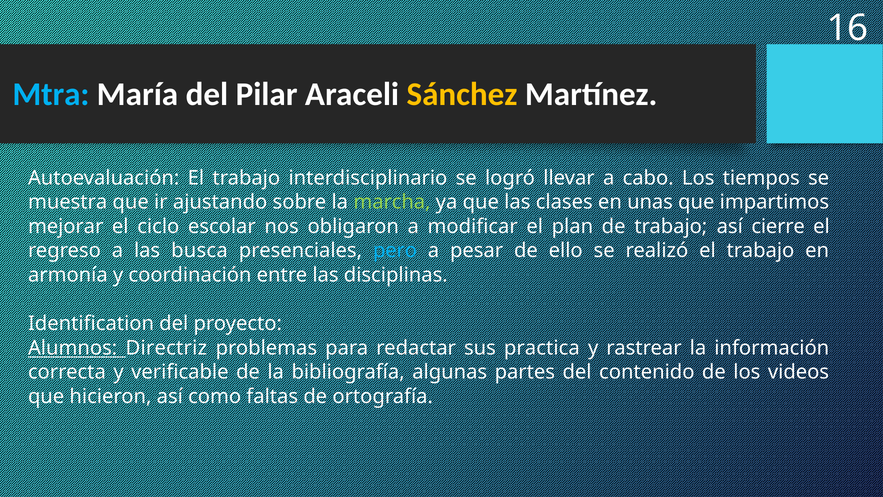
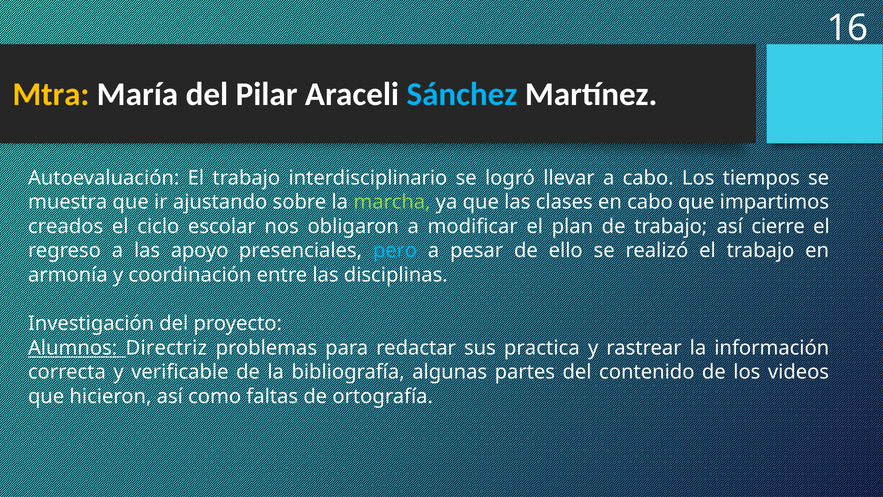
Mtra colour: light blue -> yellow (51, 94)
Sánchez colour: yellow -> light blue (462, 94)
en unas: unas -> cabo (650, 202)
mejorar: mejorar -> creados (66, 226)
busca: busca -> apoyo (200, 251)
Identification: Identification -> Investigación (91, 323)
